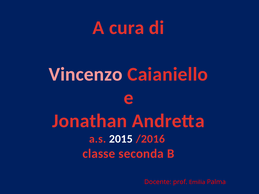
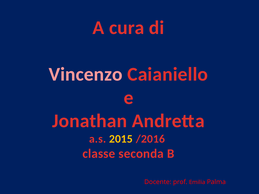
2015 colour: white -> yellow (121, 139)
